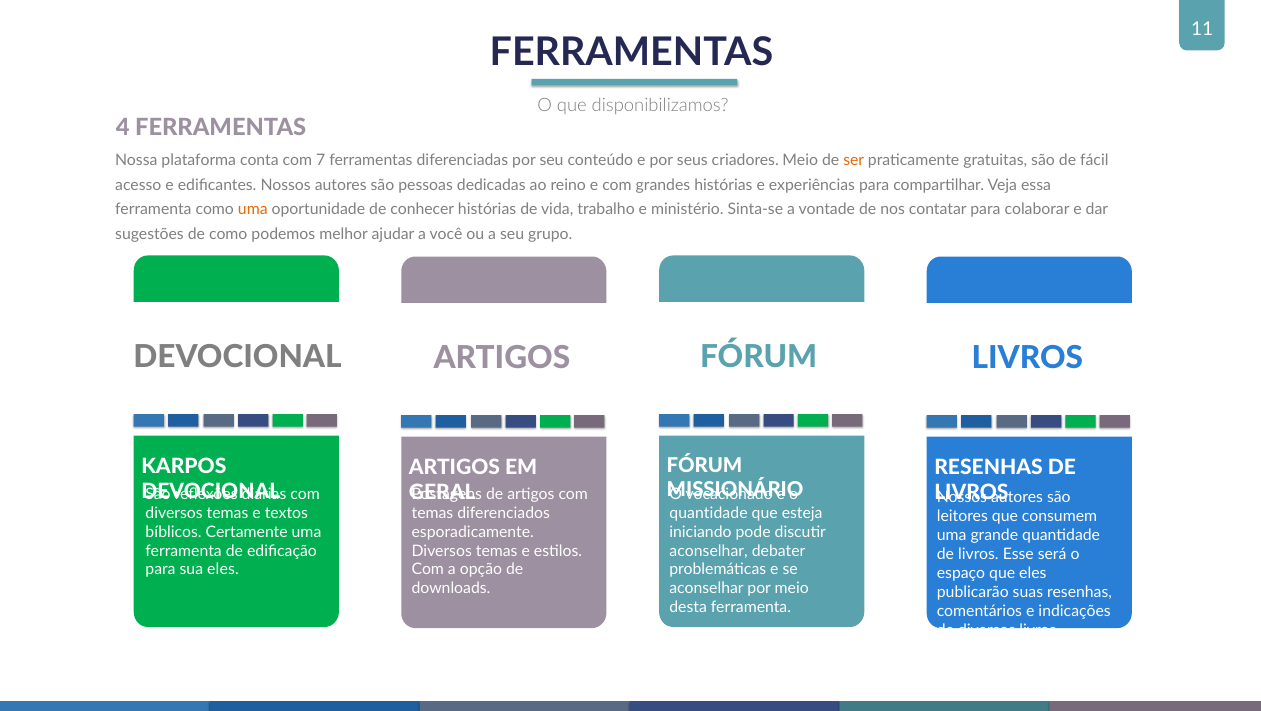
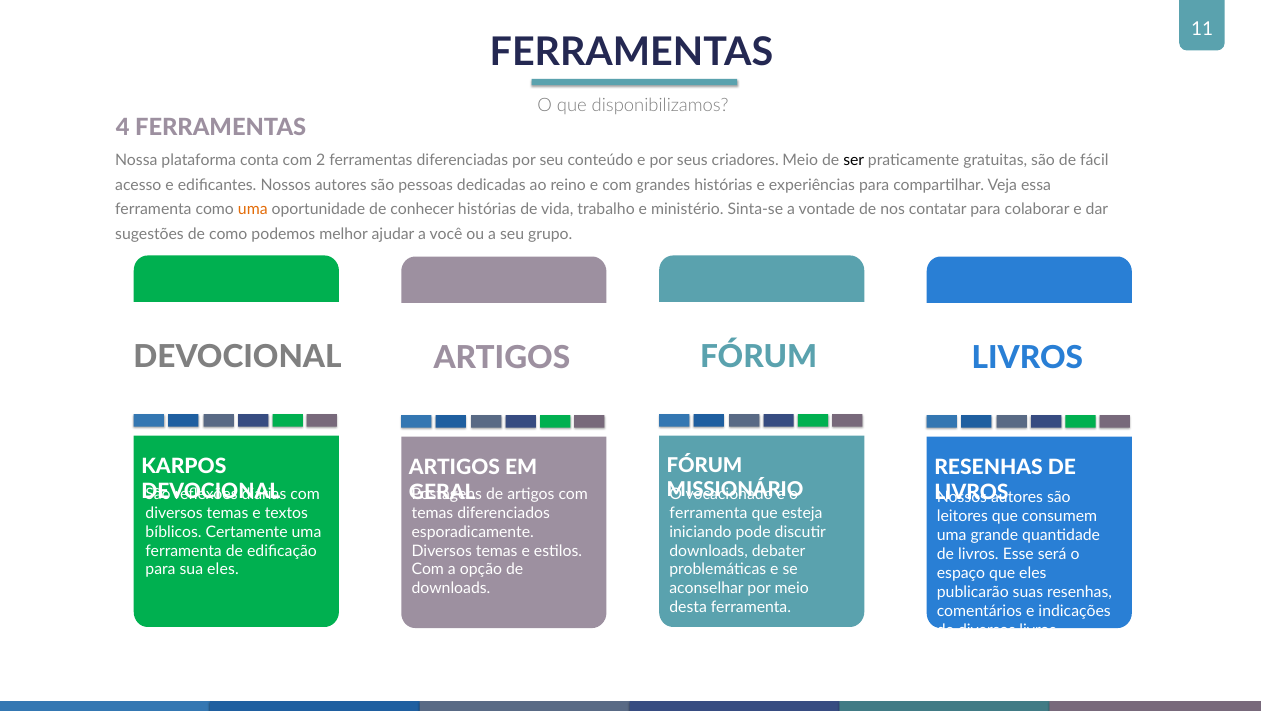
7: 7 -> 2 (321, 160)
ser colour: orange -> black (854, 160)
quantidade: quantidade -> ferramenta (708, 513)
aconselhar: aconselhar -> downloads (709, 551)
